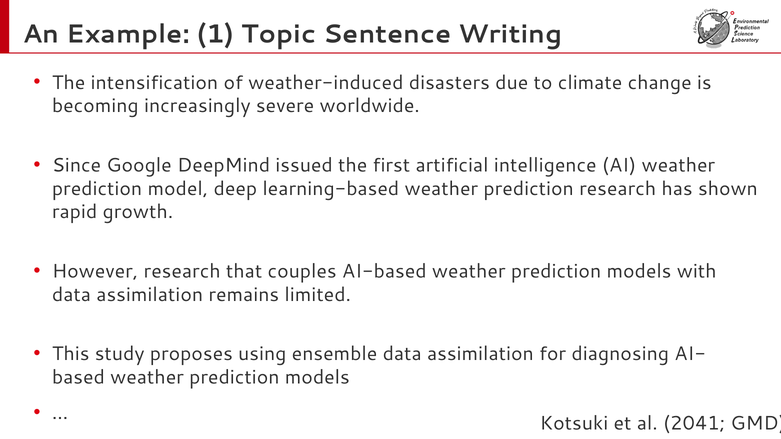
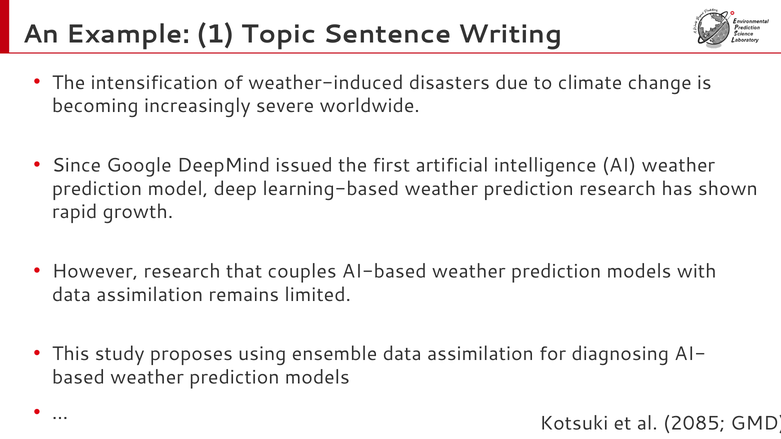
2041: 2041 -> 2085 (694, 423)
